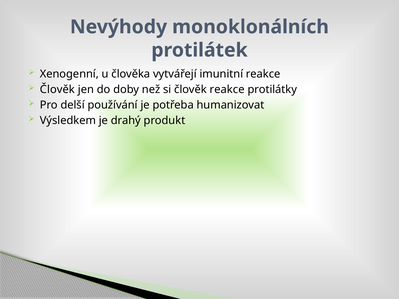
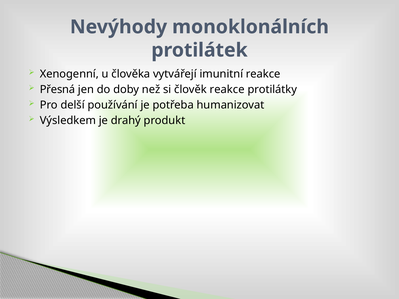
Člověk: Člověk -> Přesná (58, 90)
